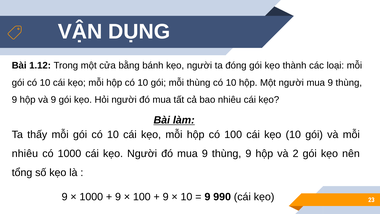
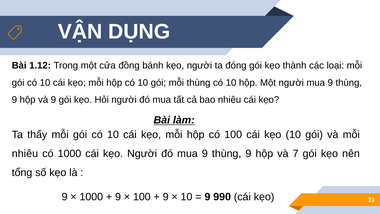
bằng: bằng -> đồng (129, 65)
2: 2 -> 7 (296, 153)
